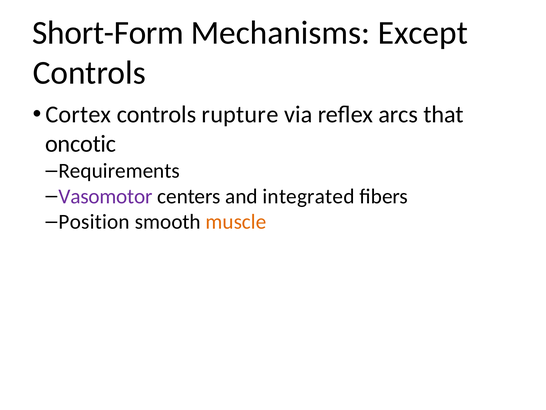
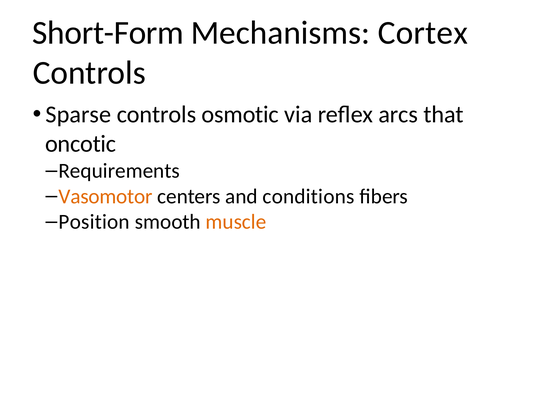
Except: Except -> Cortex (423, 33)
Cortex: Cortex -> Sparse (78, 114)
rupture: rupture -> osmotic (240, 114)
Vasomotor colour: purple -> orange (106, 196)
integrated: integrated -> conditions (309, 196)
